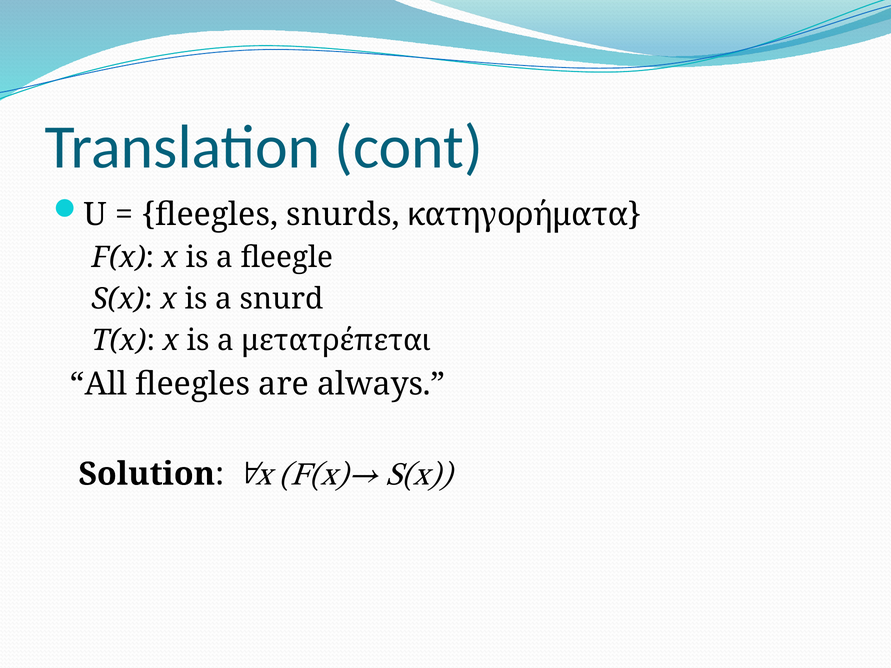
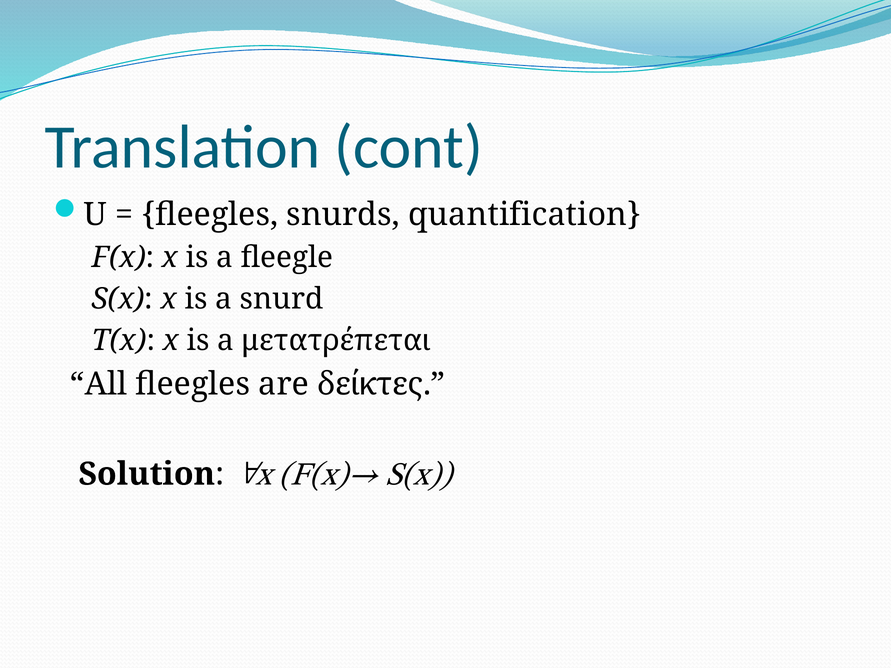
κατηγορήματα: κατηγορήματα -> quantification (525, 215)
always: always -> δείκτες (381, 384)
